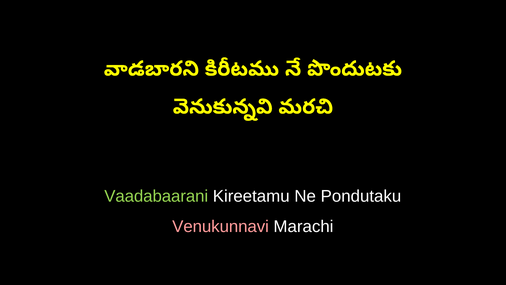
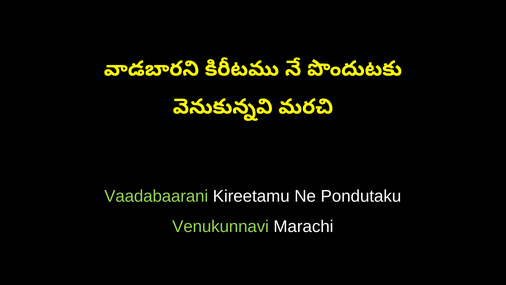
Venukunnavi colour: pink -> light green (221, 226)
